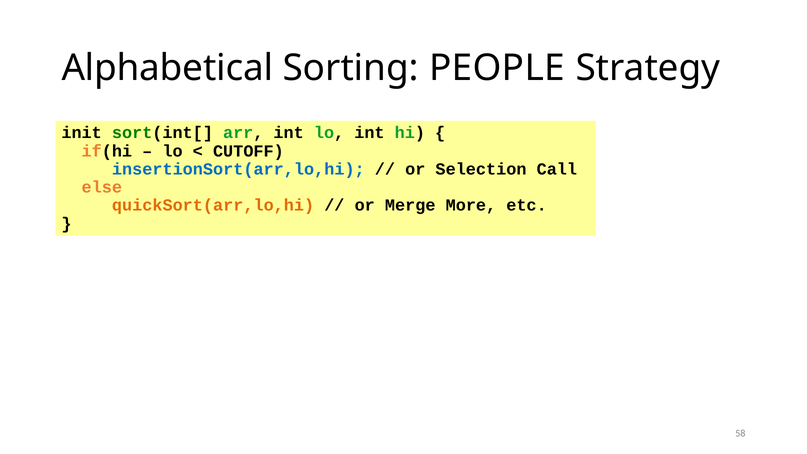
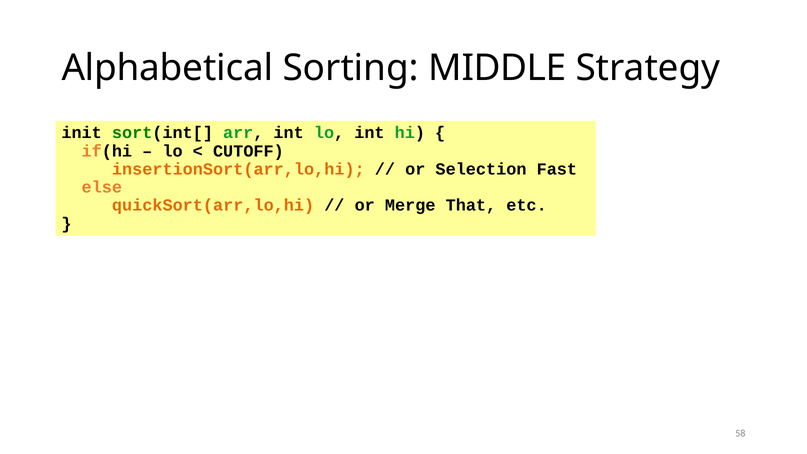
PEOPLE: PEOPLE -> MIDDLE (497, 68)
insertionSort(arr,lo,hi colour: blue -> orange (238, 169)
Call: Call -> Fast (557, 169)
More: More -> That (471, 205)
